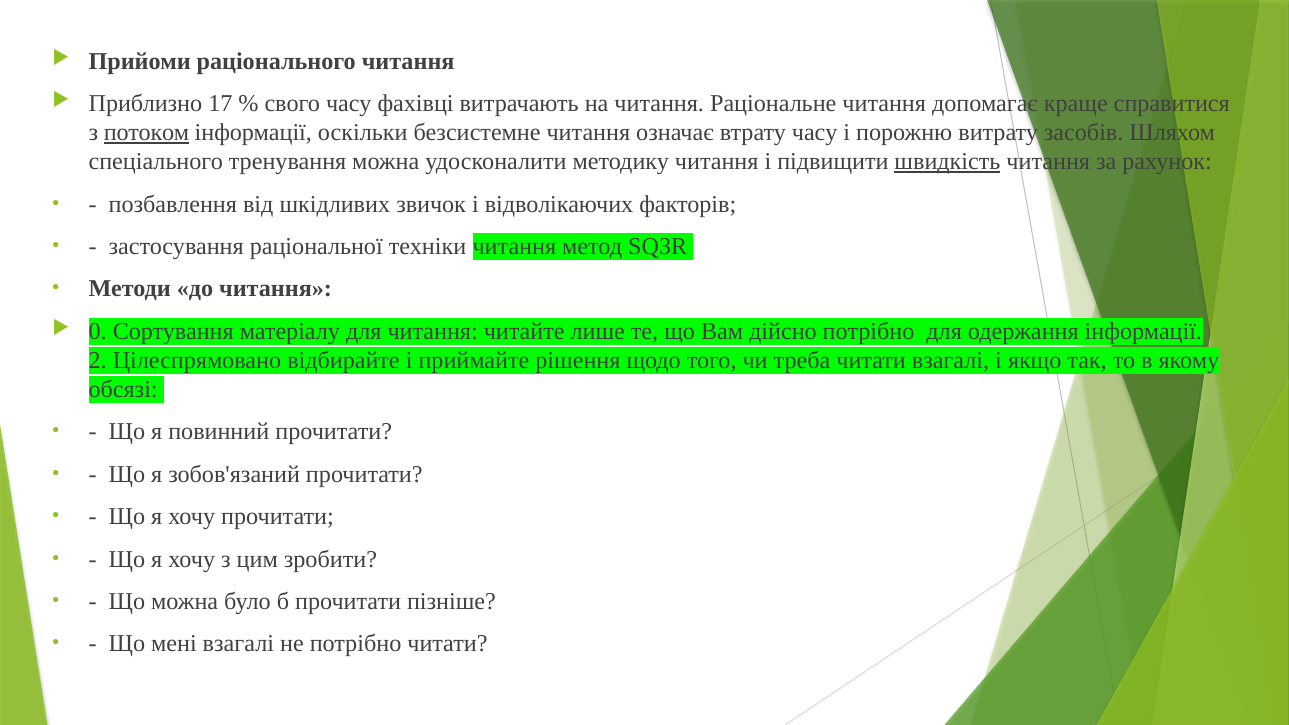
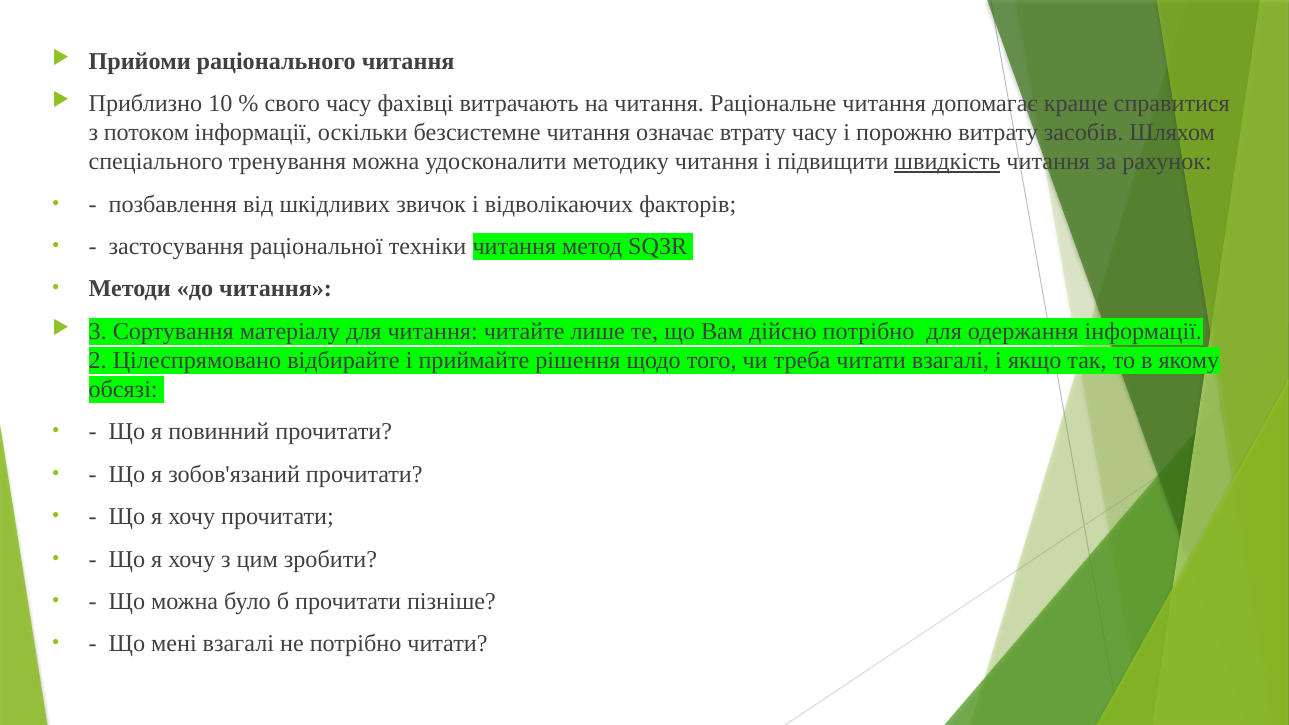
17: 17 -> 10 (220, 104)
потоком underline: present -> none (147, 133)
0: 0 -> 3 (98, 331)
